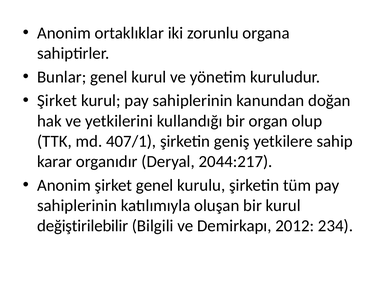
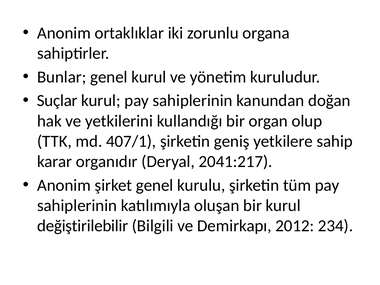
Şirket: Şirket -> Suçlar (57, 101)
2044:217: 2044:217 -> 2041:217 (236, 162)
